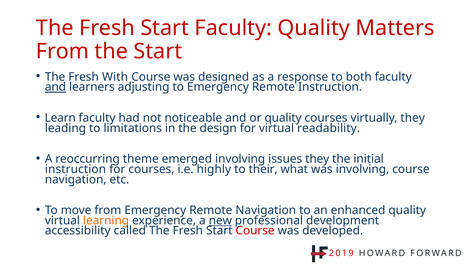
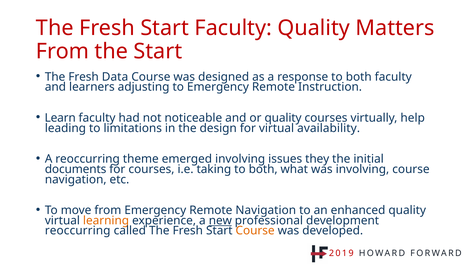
With: With -> Data (115, 77)
and underline: present -> none (55, 87)
virtually they: they -> help (413, 118)
readability: readability -> availability (329, 128)
instruction: instruction -> documents (76, 169)
highly: highly -> taking (214, 169)
their: their -> both (263, 169)
accessibility: accessibility -> reoccurring (78, 230)
Course colour: red -> orange (255, 230)
